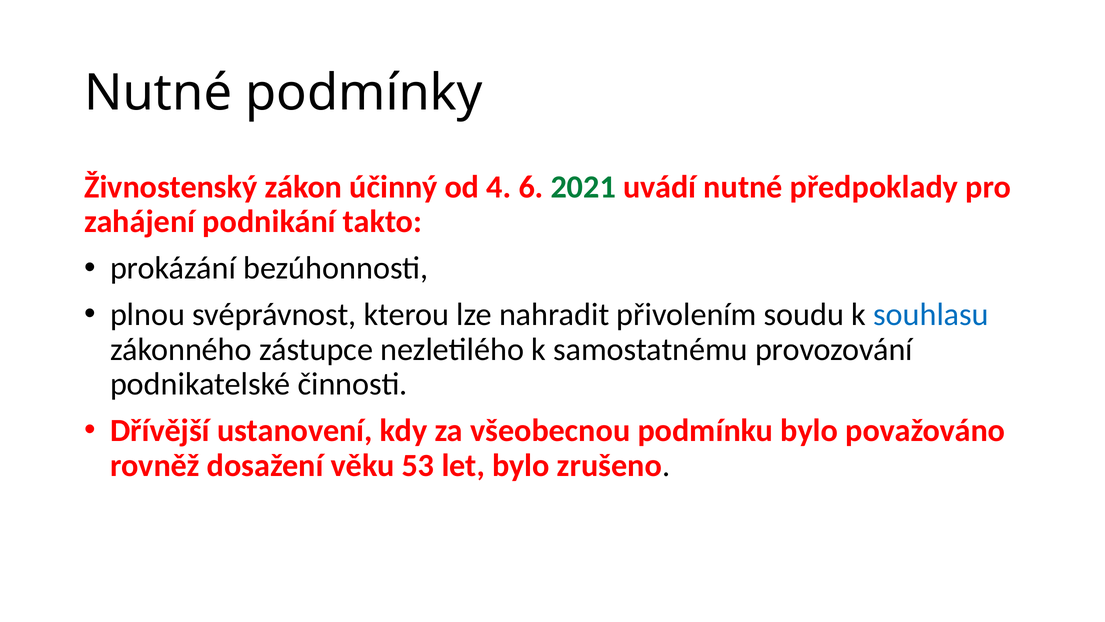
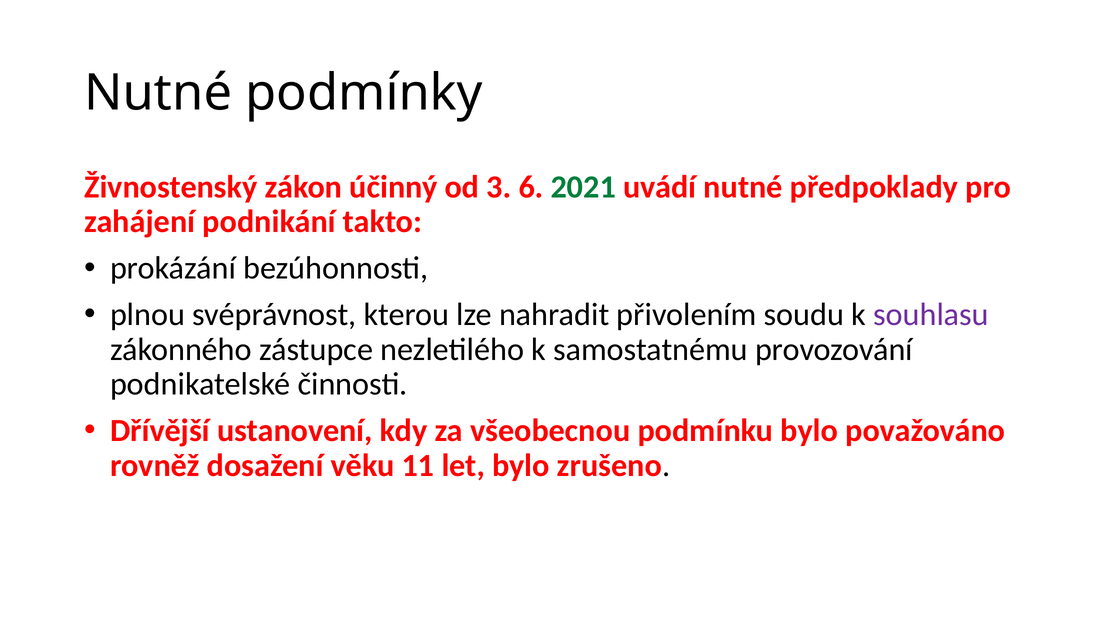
4: 4 -> 3 (499, 187)
souhlasu colour: blue -> purple (931, 314)
53: 53 -> 11 (418, 465)
